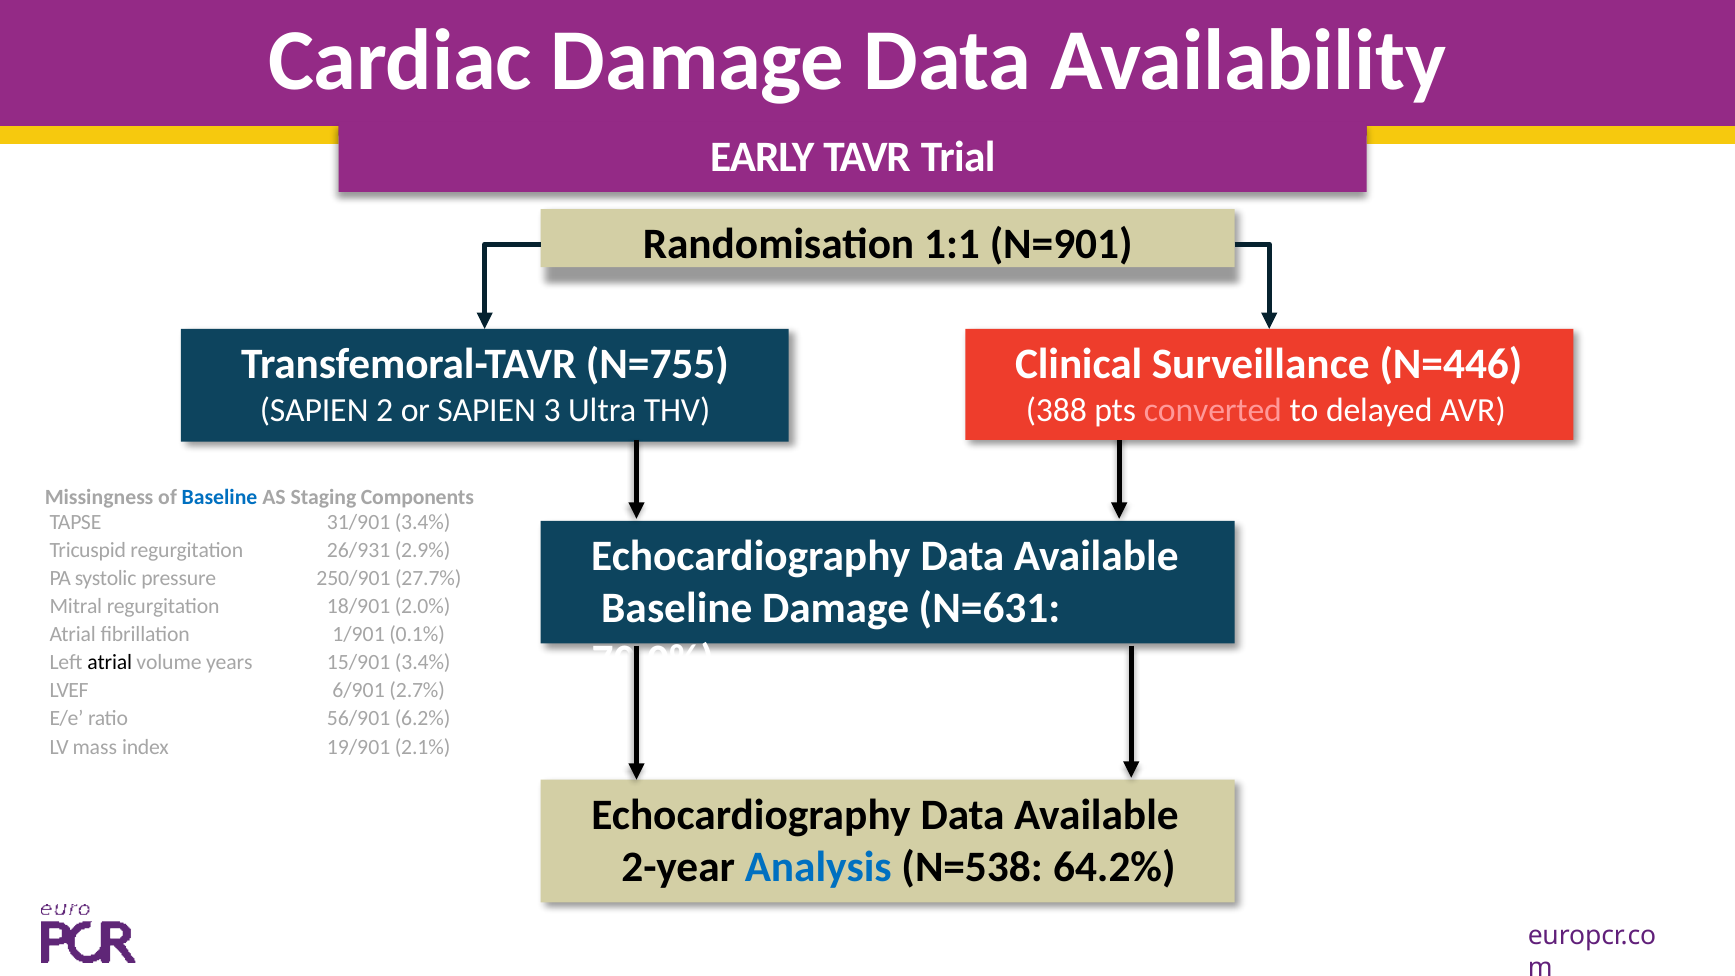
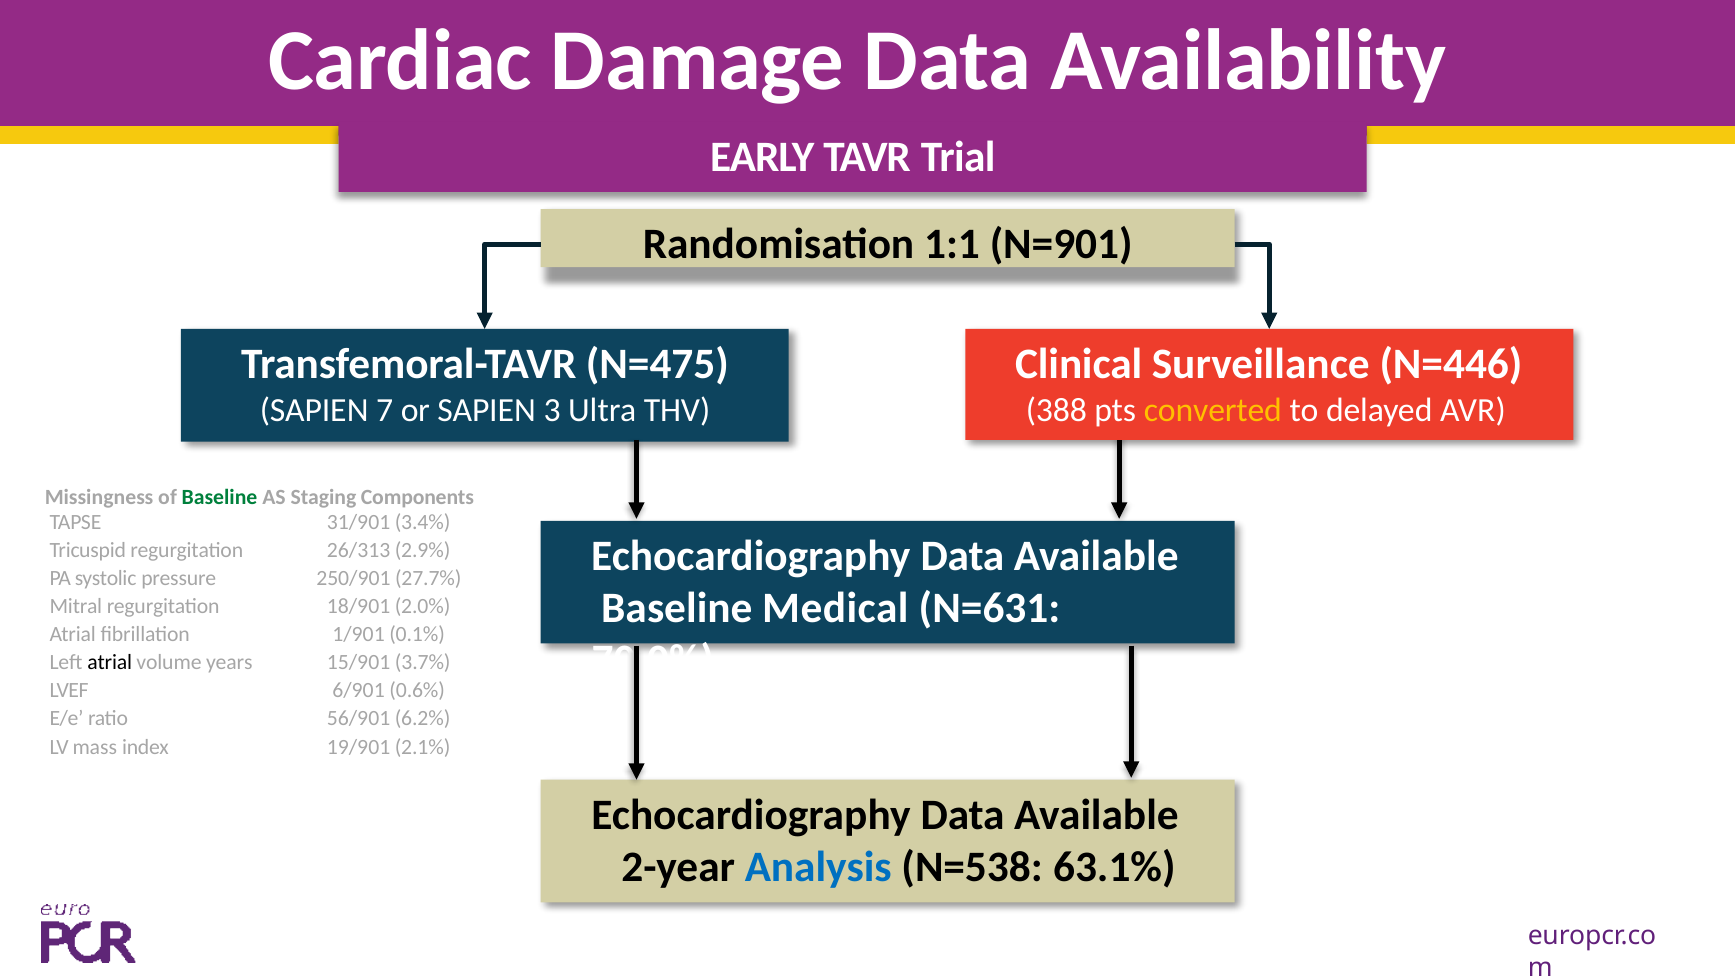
N=755: N=755 -> N=475 (657, 364)
2: 2 -> 7 (385, 410)
converted colour: pink -> yellow (1213, 410)
Baseline colour: blue -> green (220, 497)
26/931: 26/931 -> 26/313 (359, 550)
Baseline Damage: Damage -> Medical (835, 608)
15/901 3.4%: 3.4% -> 3.7% (423, 663)
2.7%: 2.7% -> 0.6% (417, 691)
64.2%: 64.2% -> 63.1% (1114, 867)
